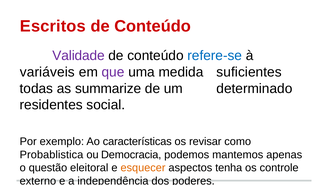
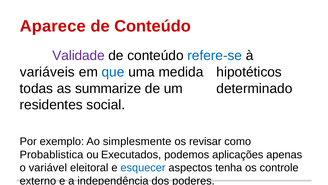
Escritos: Escritos -> Aparece (53, 26)
que colour: purple -> blue (113, 72)
suficientes: suficientes -> hipotéticos (249, 72)
características: características -> simplesmente (137, 141)
Democracia: Democracia -> Executados (131, 154)
mantemos: mantemos -> aplicações (238, 154)
questão: questão -> variável (48, 167)
esquecer colour: orange -> blue (143, 167)
